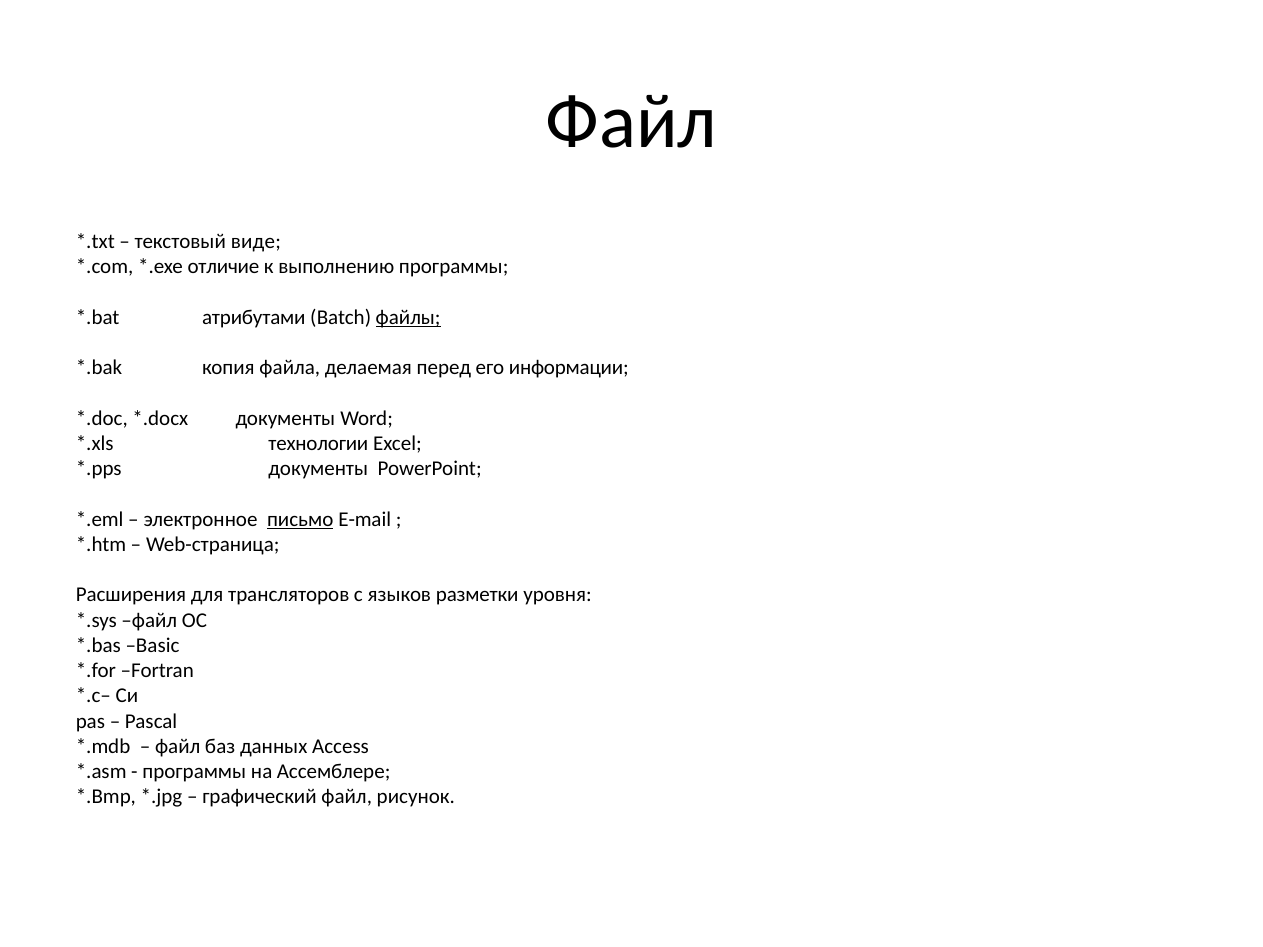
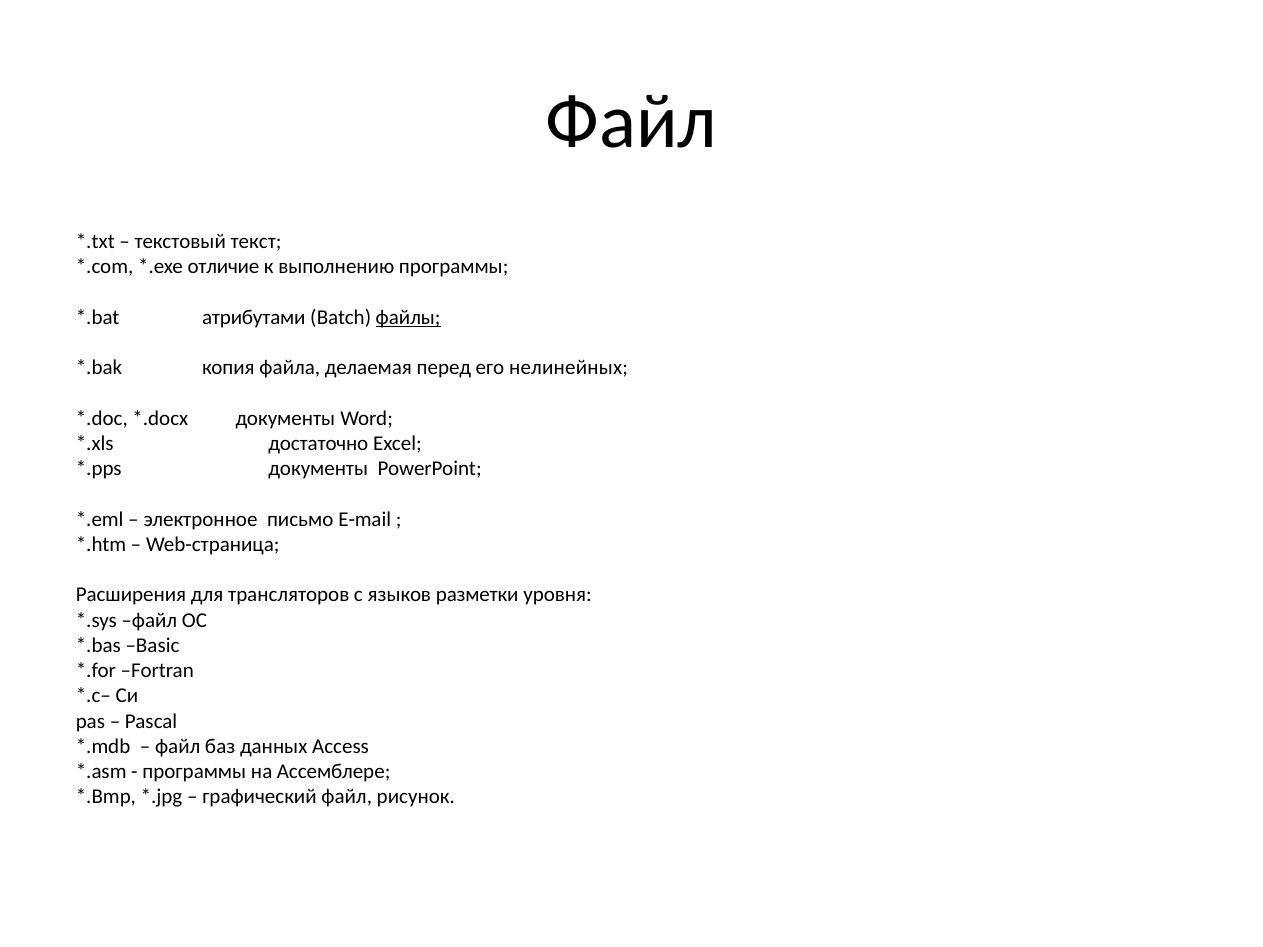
виде: виде -> текст (256, 241)
информации: информации -> нелинейных (569, 368)
технологии: технологии -> достаточно (318, 444)
письмо underline: present -> none (300, 519)
